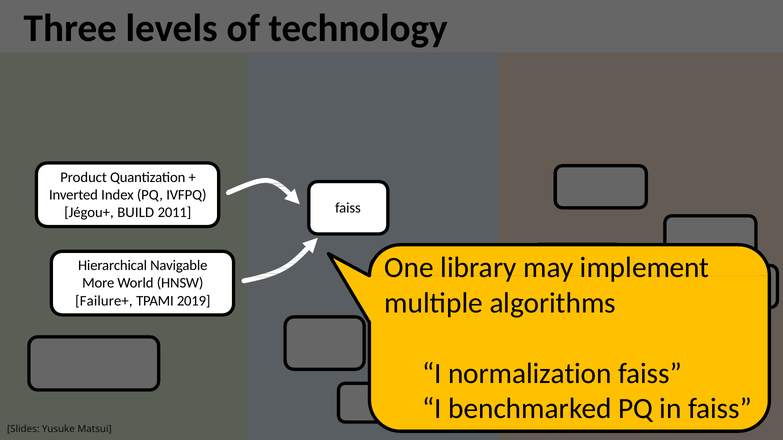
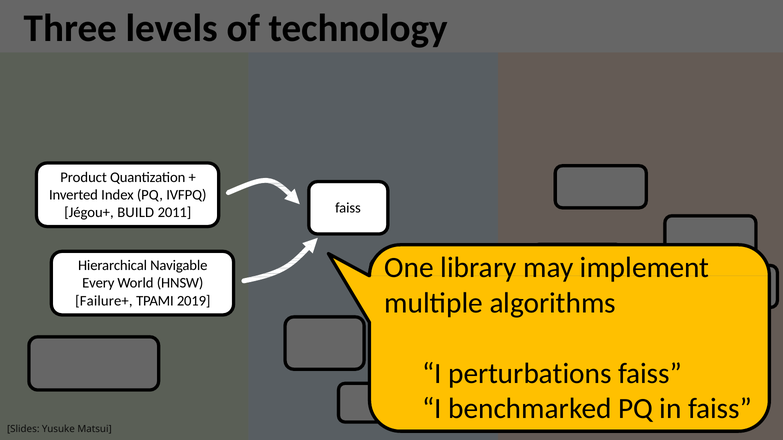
More: More -> Every (98, 283)
normalization: normalization -> perturbations (530, 374)
